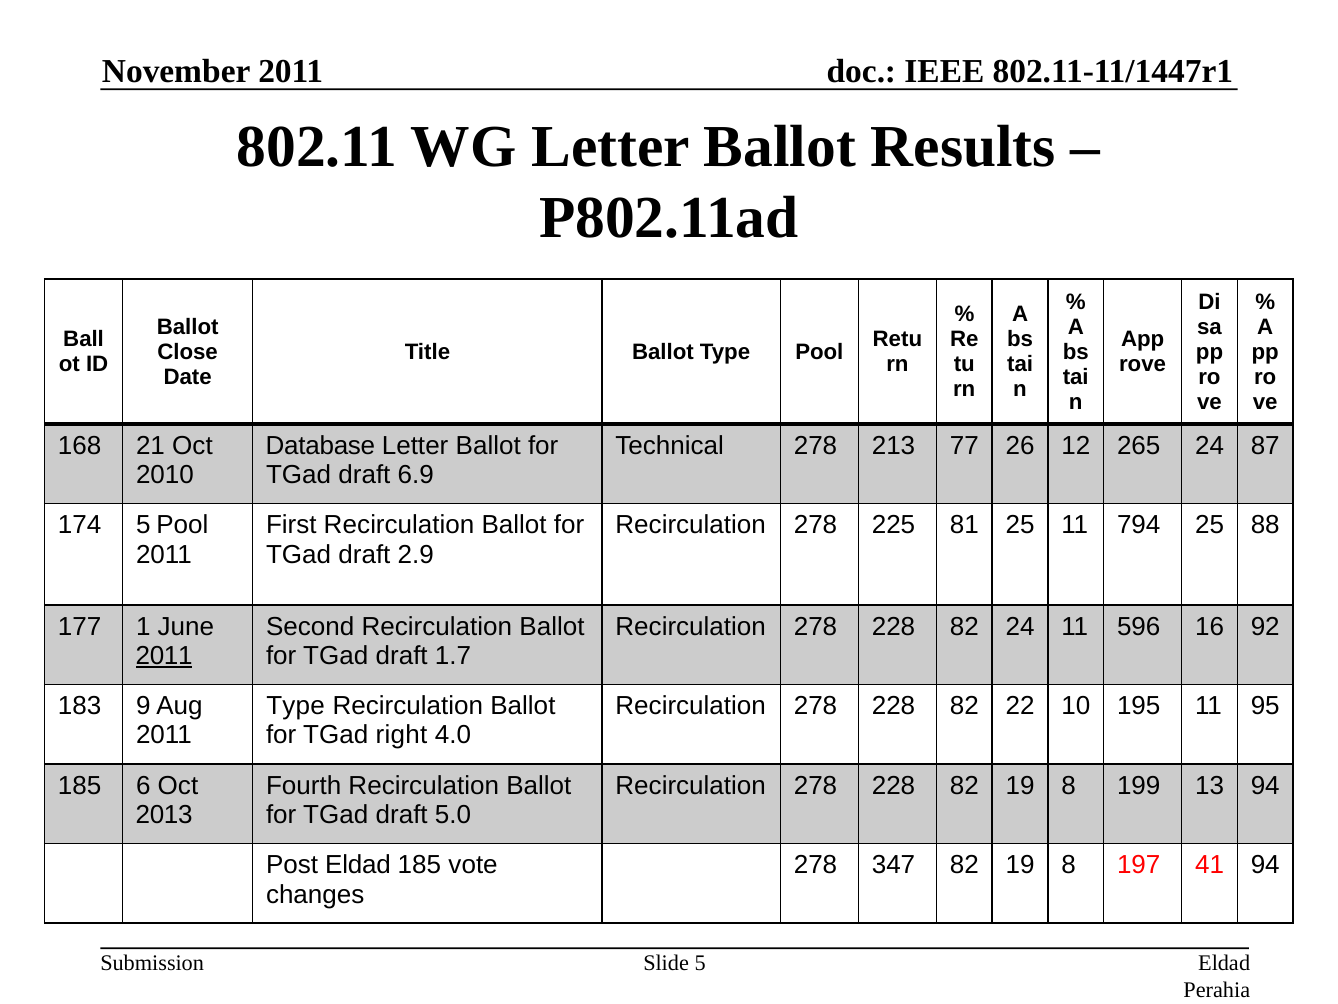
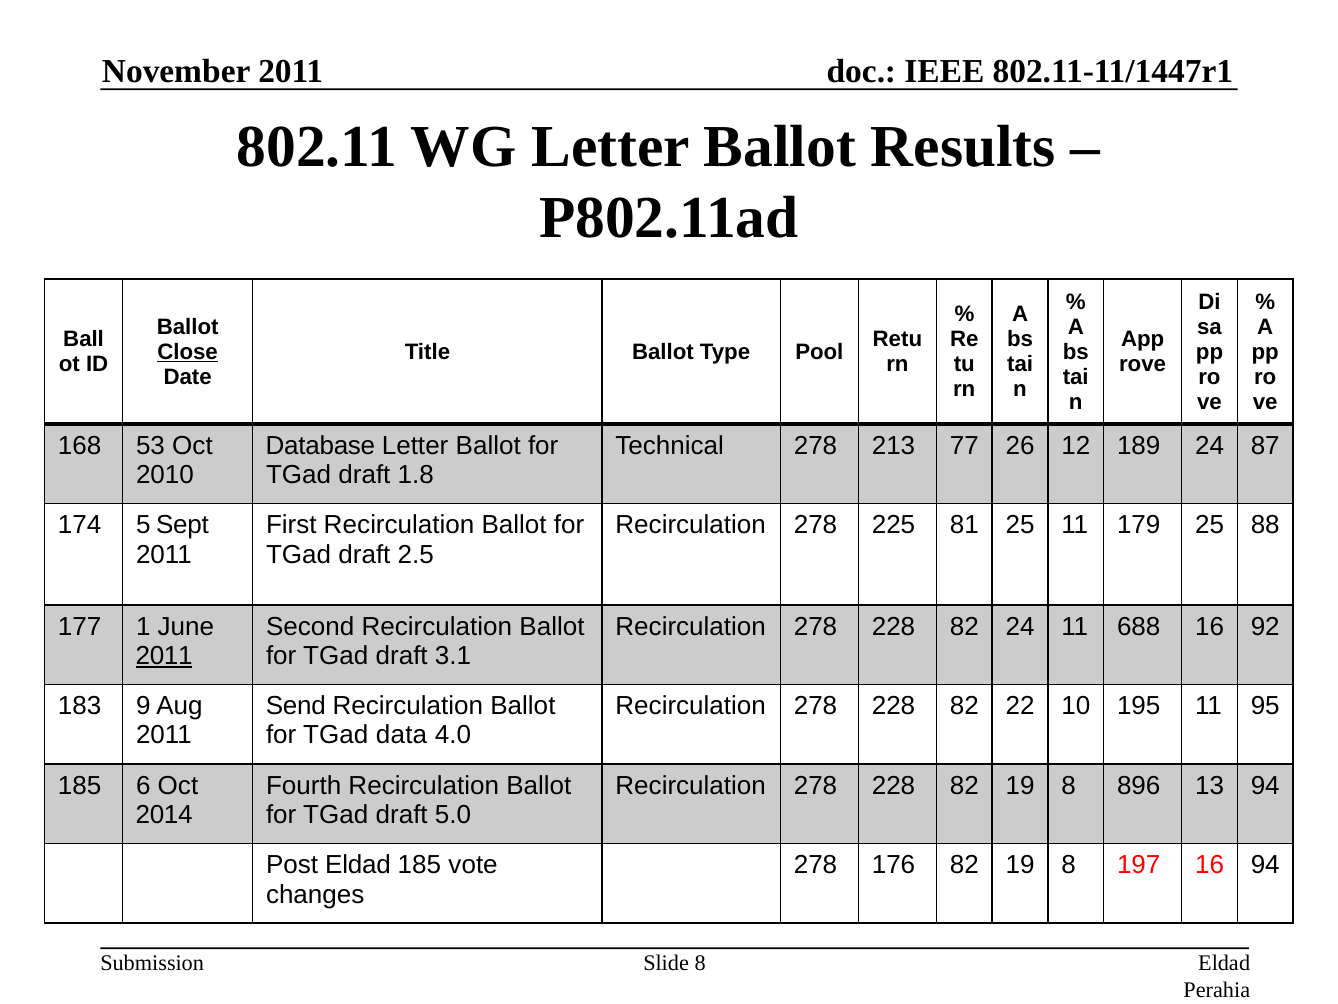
Close underline: none -> present (188, 352)
21: 21 -> 53 (150, 445)
265: 265 -> 189 (1139, 445)
6.9: 6.9 -> 1.8 (416, 475)
5 Pool: Pool -> Sept (182, 525)
794: 794 -> 179 (1139, 525)
2.9: 2.9 -> 2.5 (416, 554)
596: 596 -> 688 (1139, 626)
1.7: 1.7 -> 3.1 (453, 655)
Type: Type -> Send (296, 706)
right: right -> data (402, 735)
199: 199 -> 896 (1139, 785)
2013: 2013 -> 2014 (164, 815)
347: 347 -> 176 (894, 865)
197 41: 41 -> 16 (1210, 865)
Slide 5: 5 -> 8 (700, 962)
